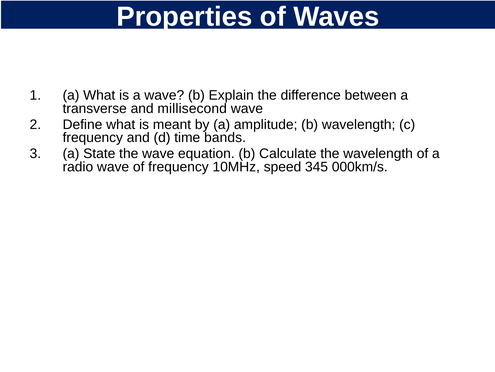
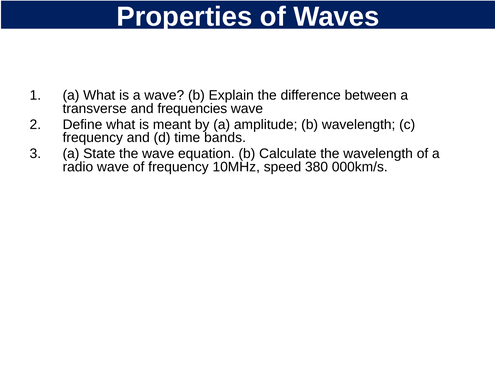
millisecond: millisecond -> frequencies (192, 108)
345: 345 -> 380 (317, 167)
